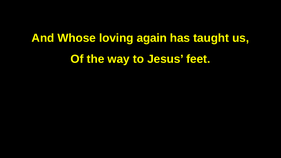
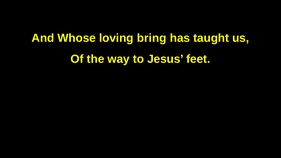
again: again -> bring (152, 38)
